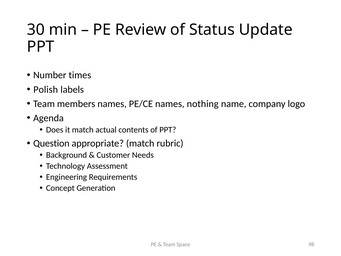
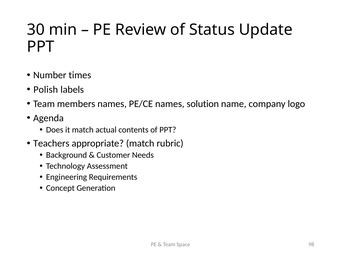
nothing: nothing -> solution (203, 104)
Question: Question -> Teachers (51, 143)
